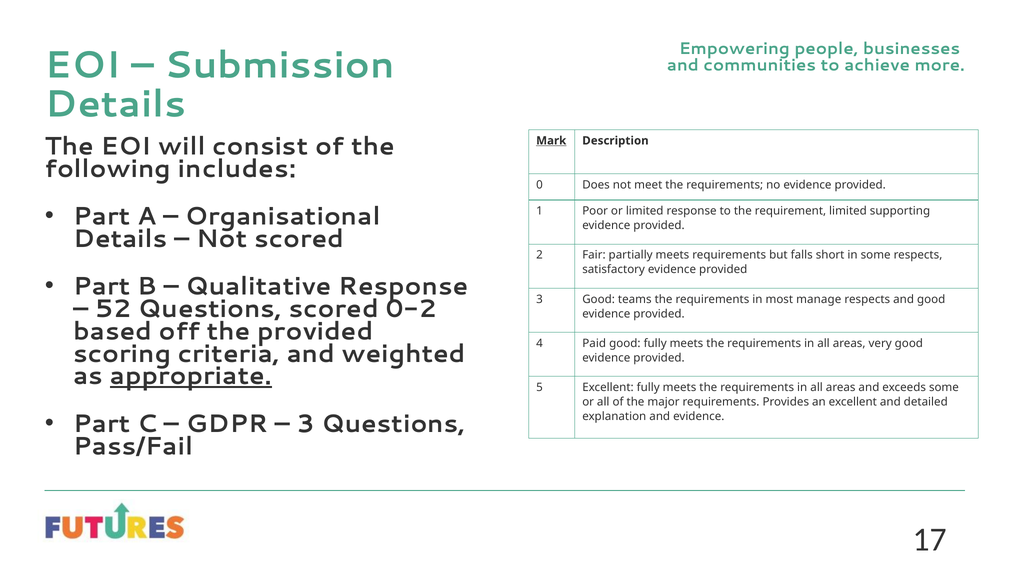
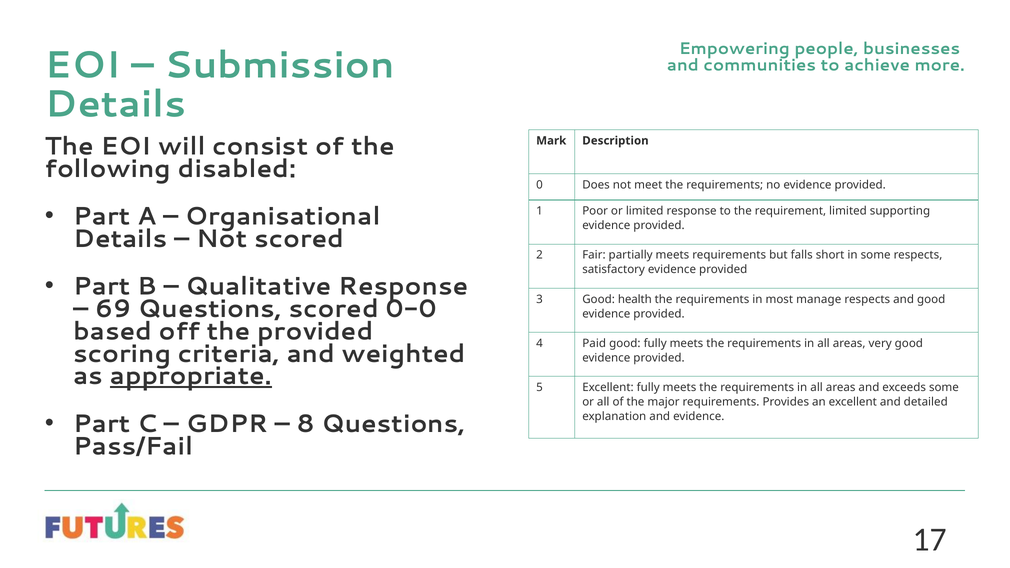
Mark underline: present -> none (551, 141)
includes: includes -> disabled (237, 169)
teams: teams -> health (635, 299)
52: 52 -> 69 (113, 309)
0-2: 0-2 -> 0-0 (411, 309)
3: 3 -> 8 (306, 424)
